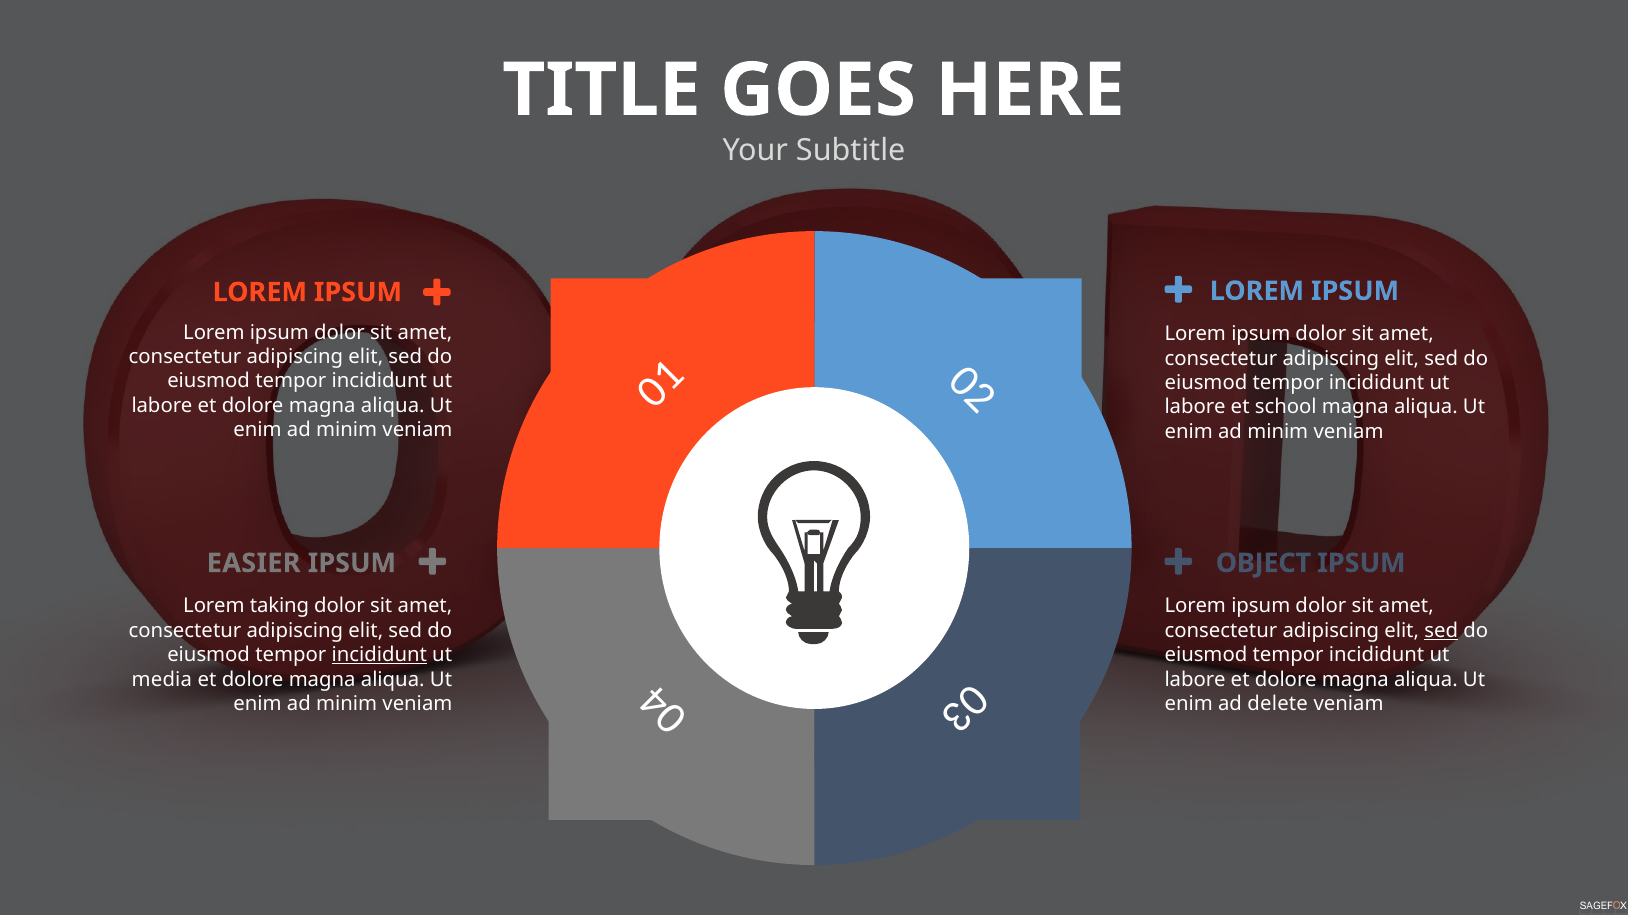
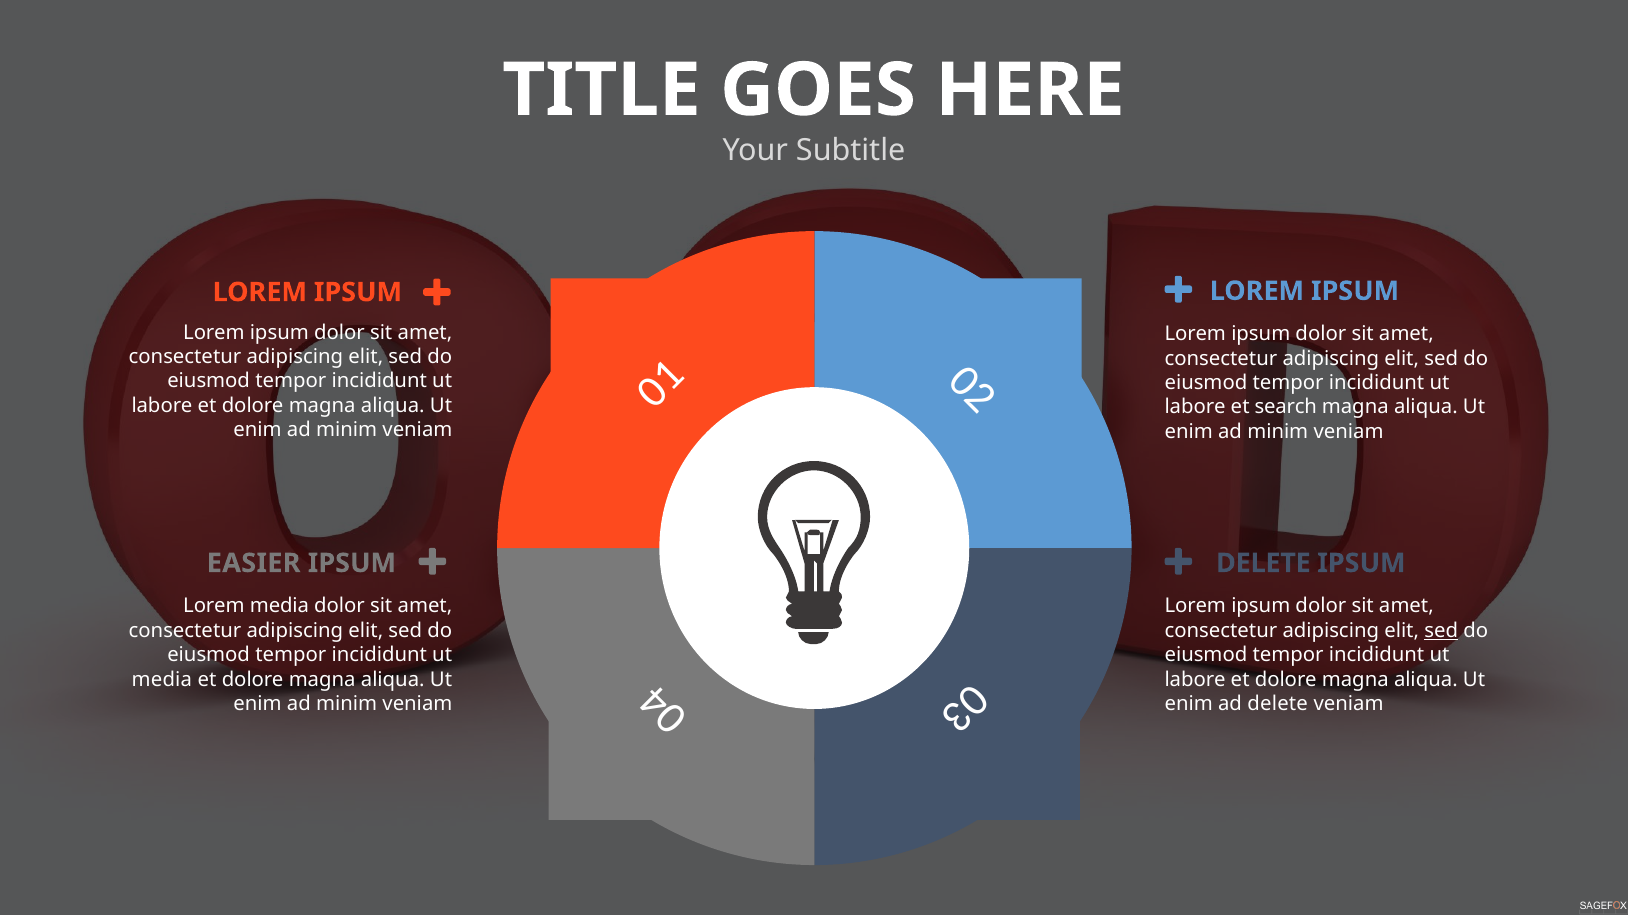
school: school -> search (1286, 408)
OBJECT: OBJECT -> DELETE (1263, 564)
Lorem taking: taking -> media (279, 607)
incididunt underline: present -> none (379, 655)
